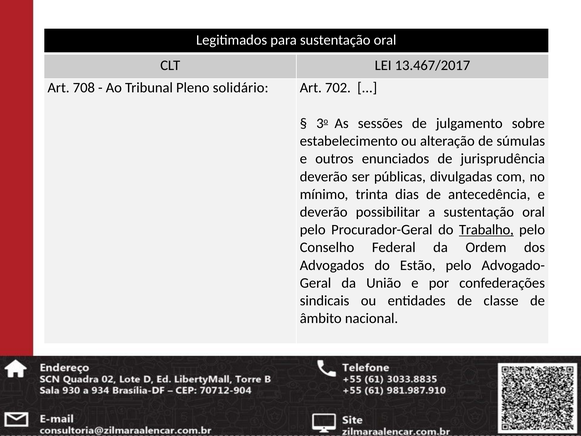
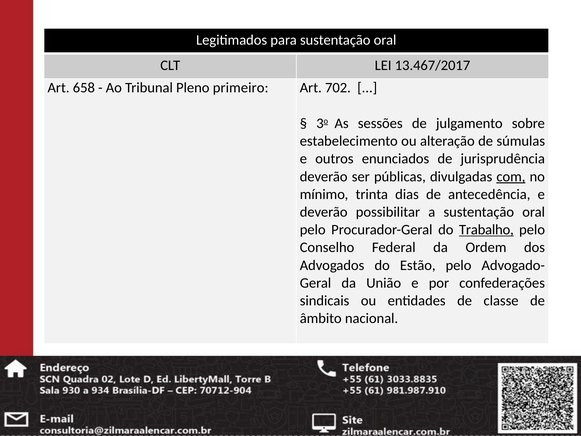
708: 708 -> 658 (84, 88)
solidário: solidário -> primeiro (241, 88)
com underline: none -> present (511, 176)
